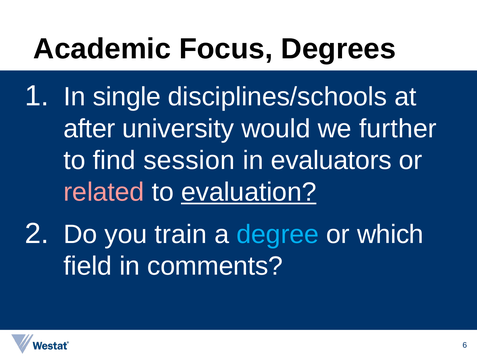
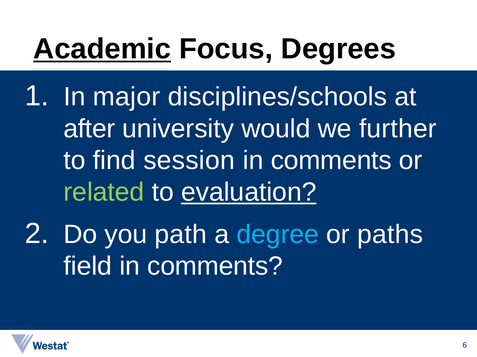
Academic underline: none -> present (102, 49)
single: single -> major (127, 97)
evaluators: evaluators -> comments (331, 161)
related colour: pink -> light green (104, 192)
train: train -> path (181, 235)
which: which -> paths (390, 235)
